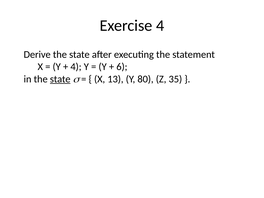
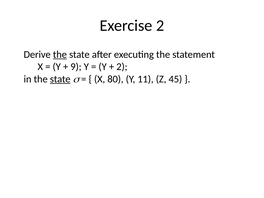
Exercise 4: 4 -> 2 (160, 26)
the underline: none -> present (60, 54)
4: 4 -> 9 (76, 67)
6: 6 -> 2 (122, 67)
13: 13 -> 80 (115, 79)
80: 80 -> 11 (146, 79)
35: 35 -> 45 (175, 79)
